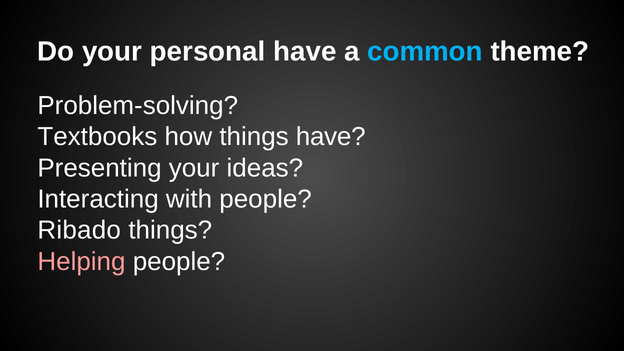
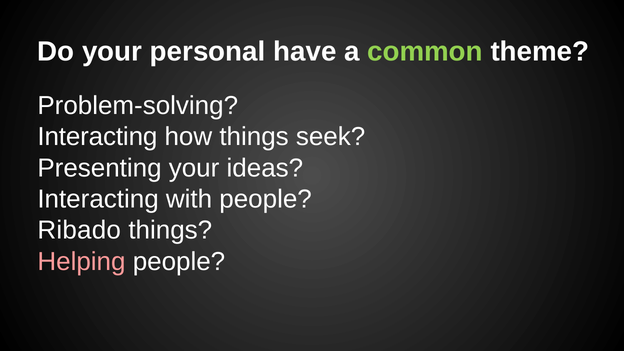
common colour: light blue -> light green (425, 52)
Textbooks: Textbooks -> Interacting (97, 137)
things have: have -> seek (331, 137)
